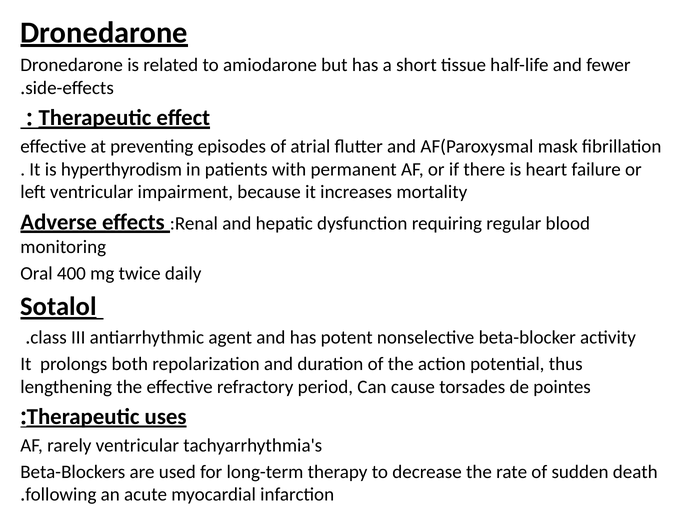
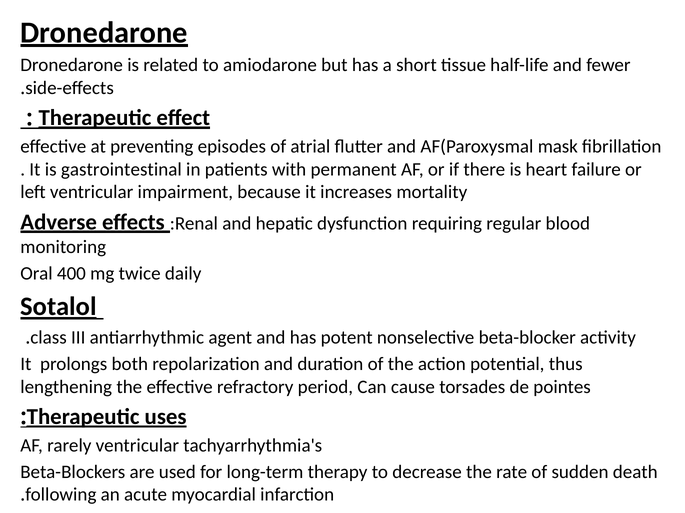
hyperthyrodism: hyperthyrodism -> gastrointestinal (121, 170)
